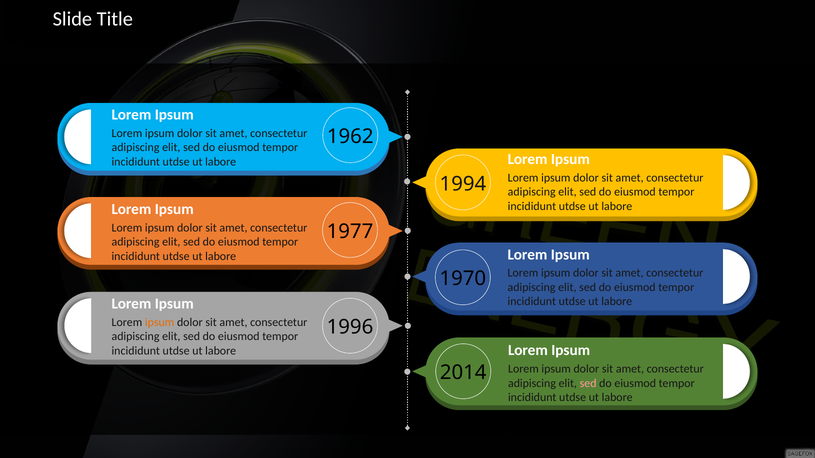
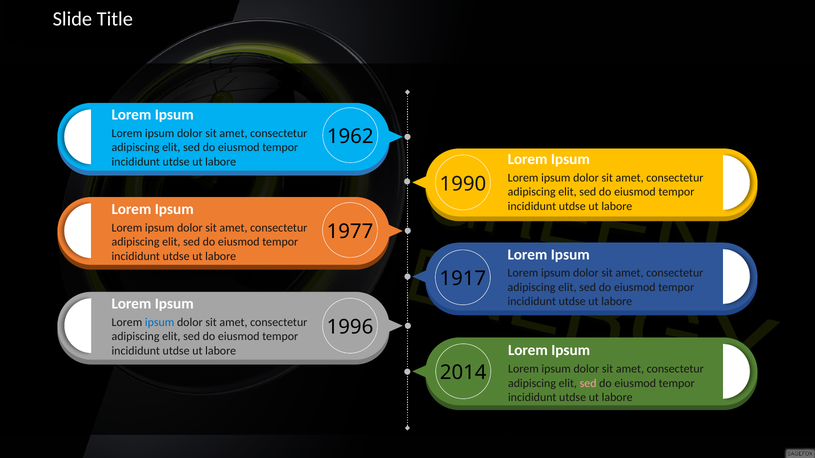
1994: 1994 -> 1990 (463, 184)
1970: 1970 -> 1917 (463, 279)
ipsum colour: orange -> blue (160, 322)
